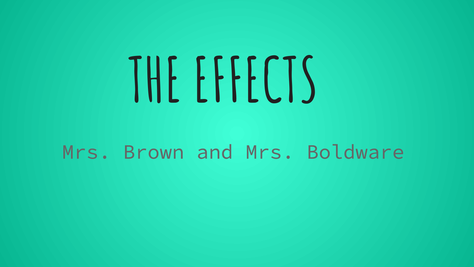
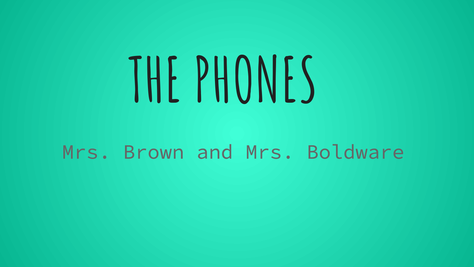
EFFECTS: EFFECTS -> PHONES (256, 82)
